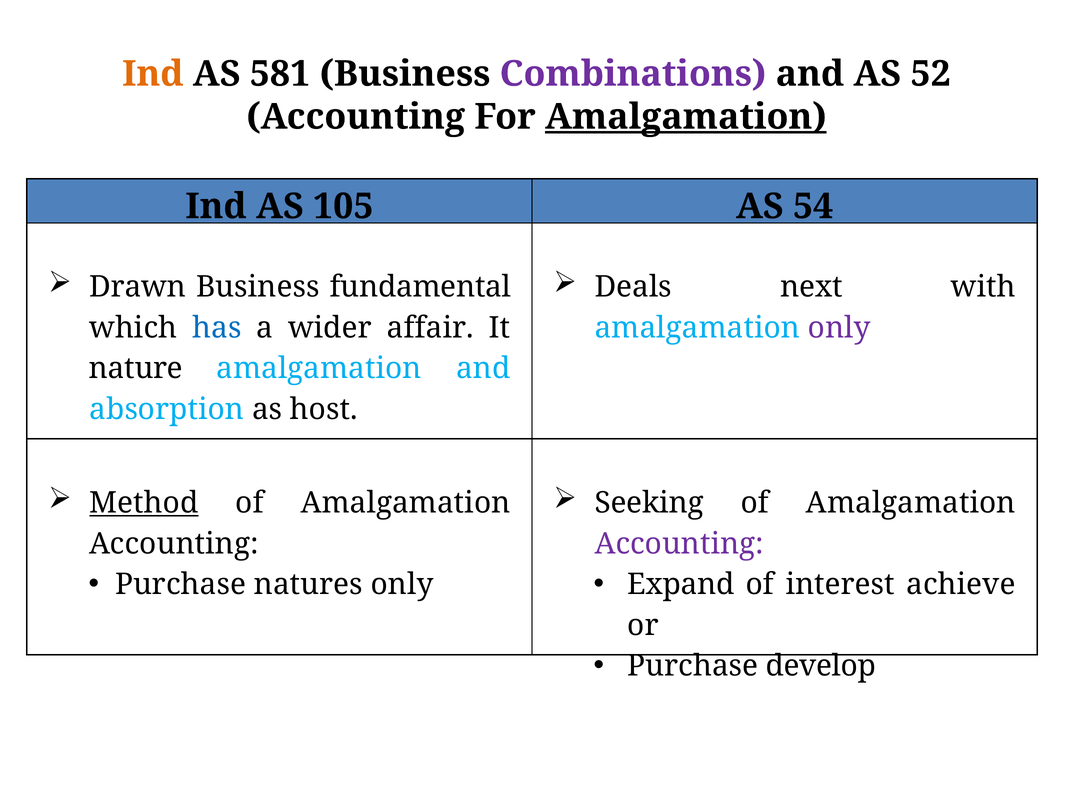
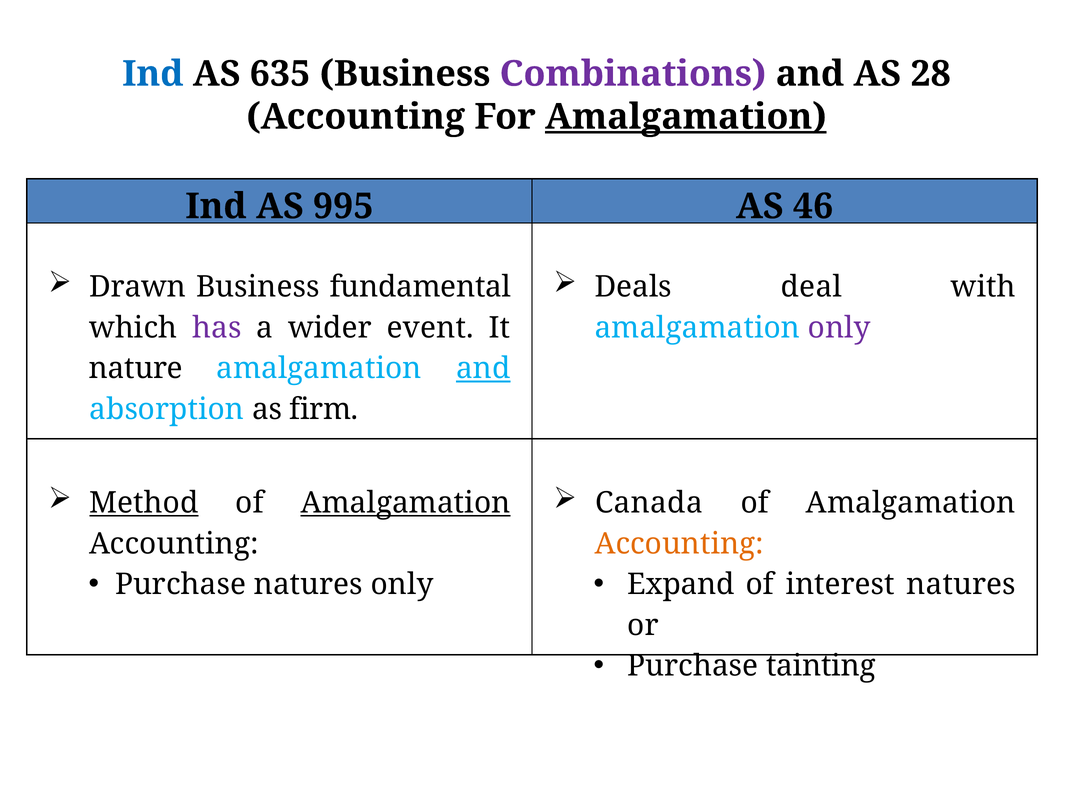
Ind colour: orange -> blue (153, 74)
581: 581 -> 635 (280, 74)
52: 52 -> 28 (931, 74)
105: 105 -> 995 (343, 206)
54: 54 -> 46 (813, 206)
next: next -> deal (811, 287)
has colour: blue -> purple (217, 328)
affair: affair -> event (430, 328)
and underline: none -> present (483, 368)
host: host -> firm (324, 409)
Amalgamation underline: none -> present (406, 503)
Seeking: Seeking -> Canada (649, 503)
Accounting colour: purple -> orange (679, 544)
interest achieve: achieve -> natures (961, 584)
develop: develop -> tainting (821, 666)
